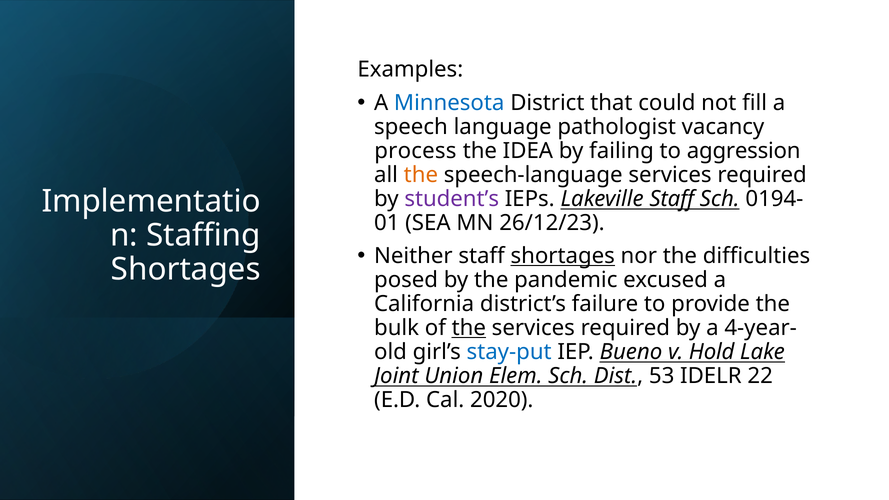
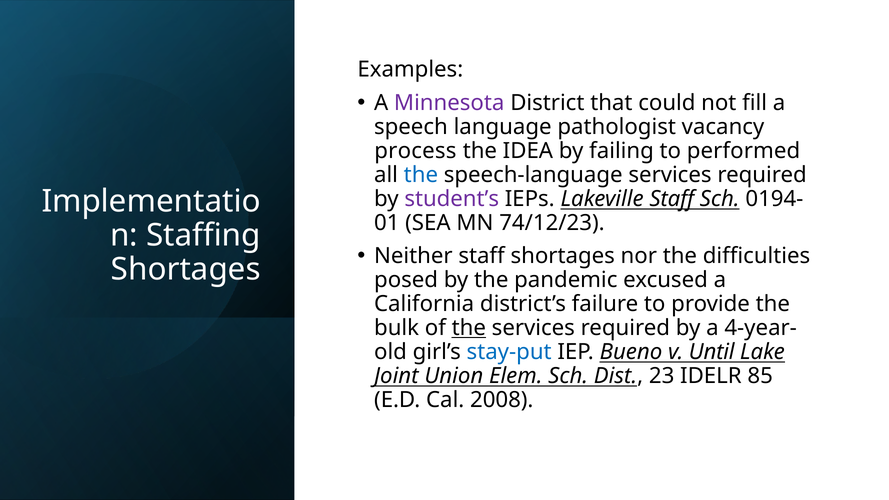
Minnesota colour: blue -> purple (449, 103)
aggression: aggression -> performed (744, 151)
the colour: orange -> blue (421, 175)
26/12/23: 26/12/23 -> 74/12/23 (552, 223)
shortages underline: present -> none (563, 256)
Hold: Hold -> Until (712, 352)
53: 53 -> 23 (662, 376)
22: 22 -> 85 (760, 376)
2020: 2020 -> 2008 (502, 400)
